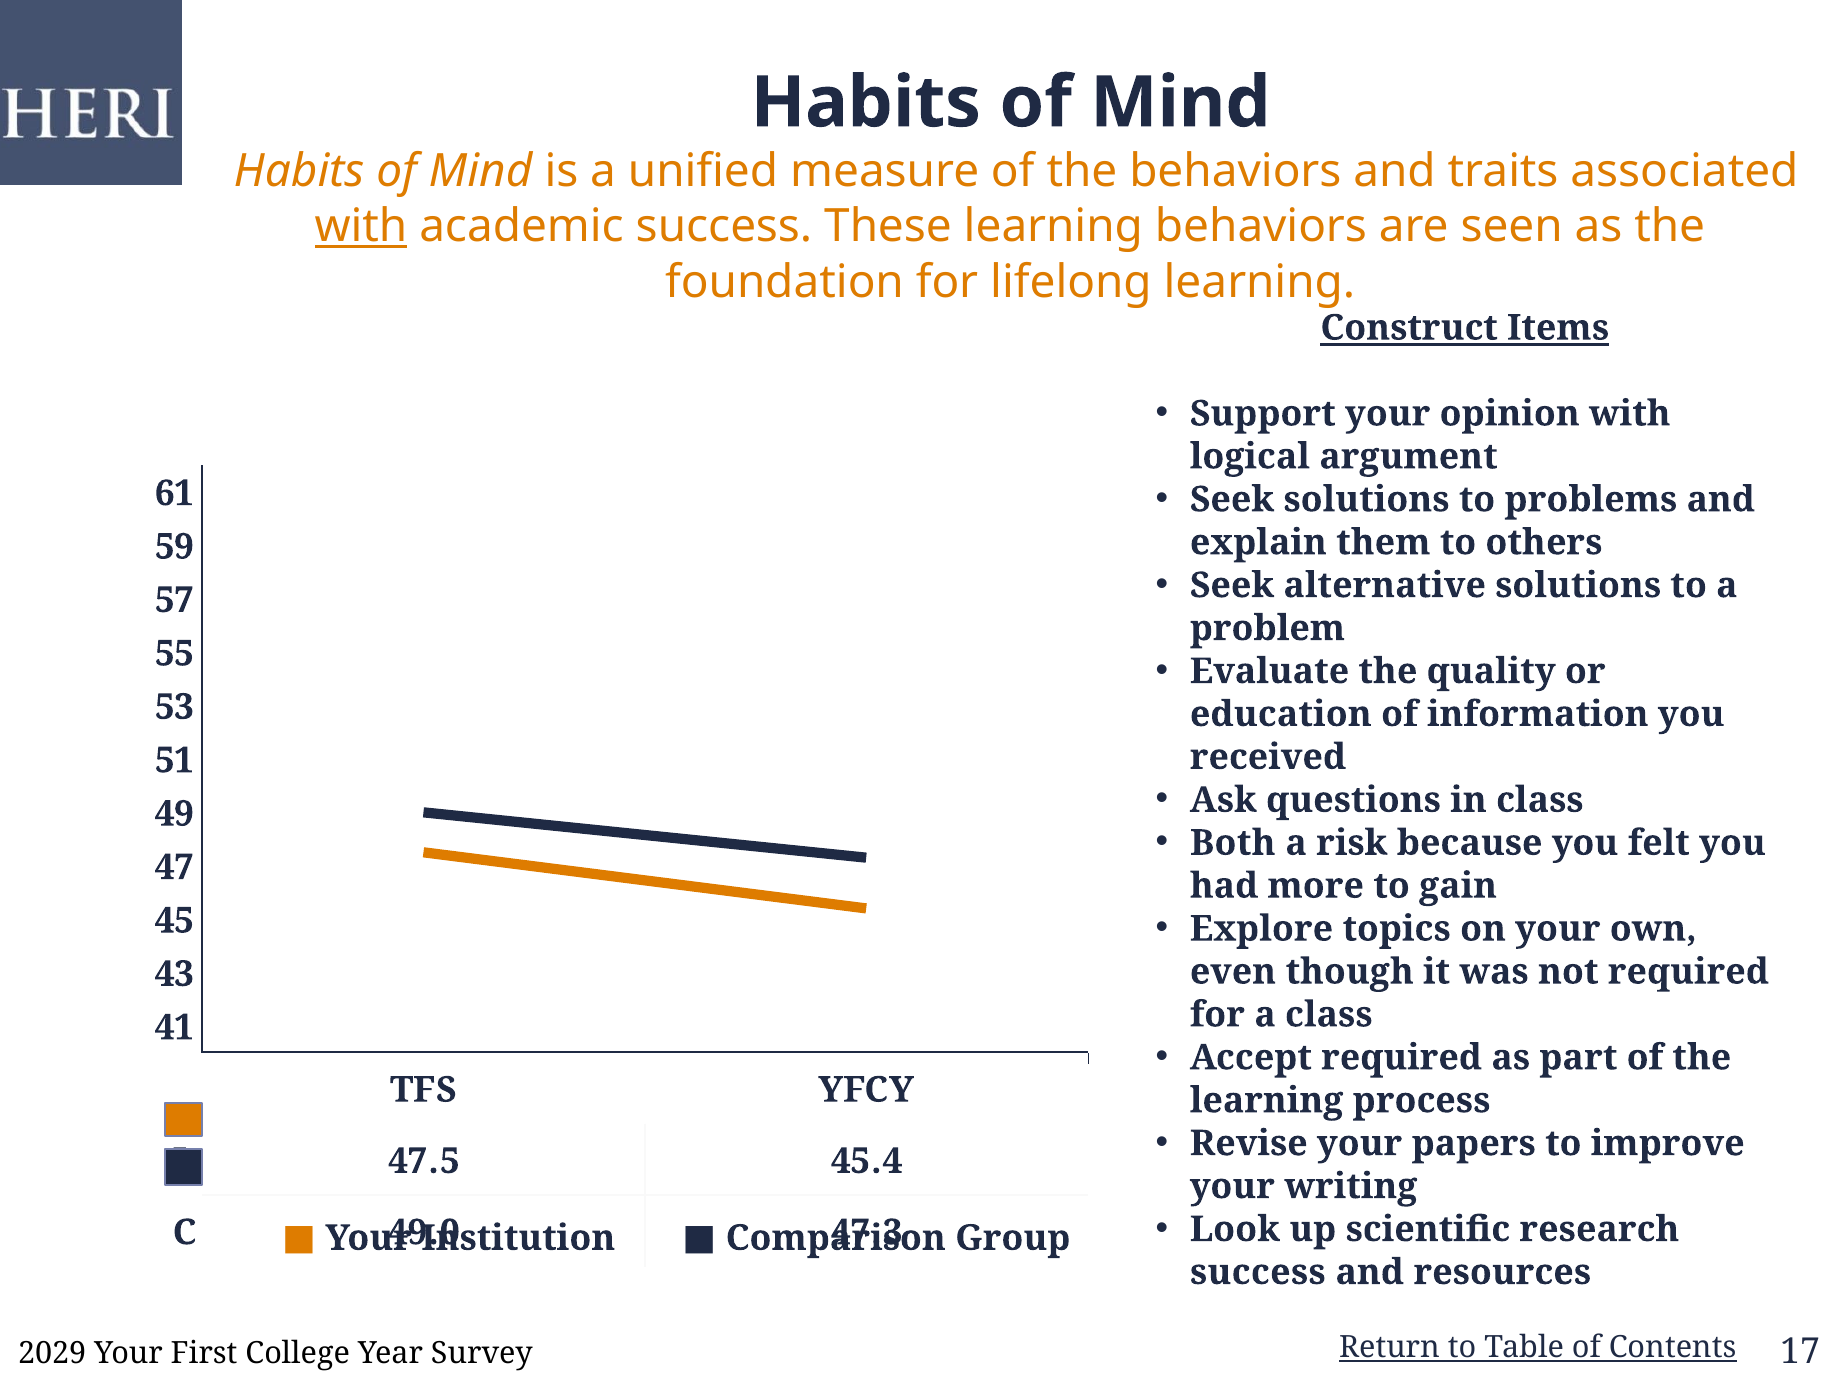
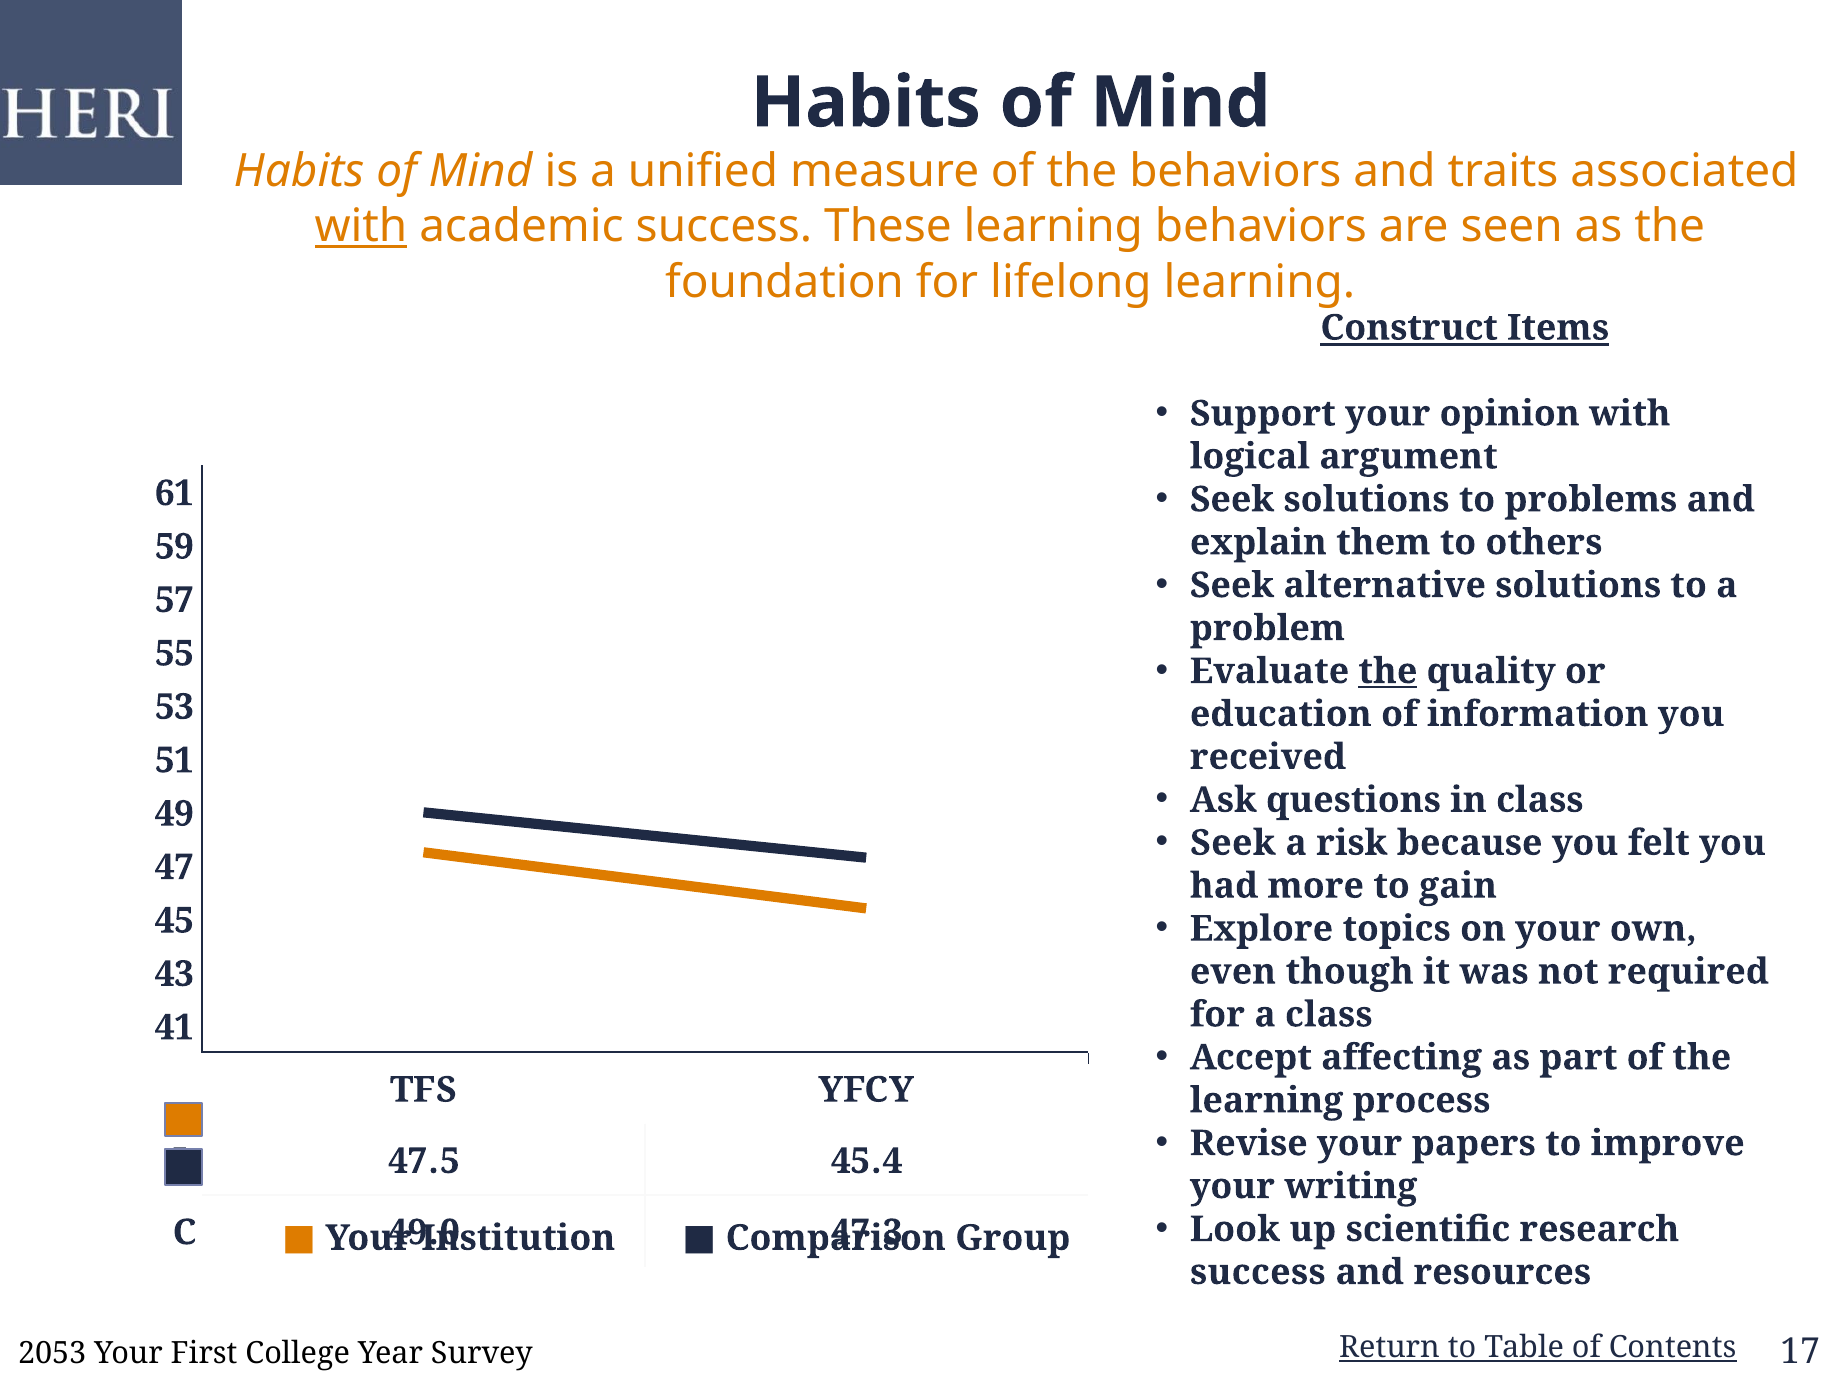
the underline: none -> present (1388, 671)
Both: Both -> Seek (1233, 843)
Accept required: required -> affecting (1402, 1057)
2029: 2029 -> 2053 (52, 1353)
